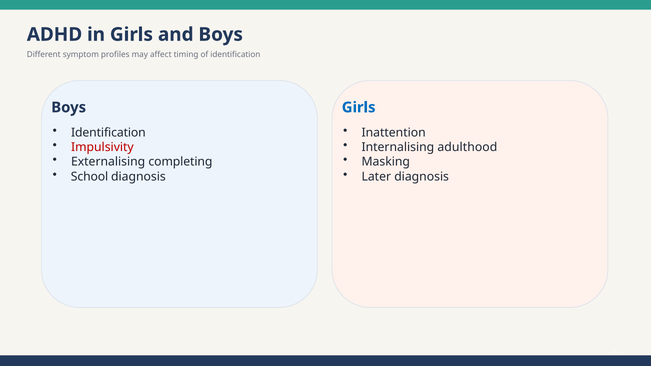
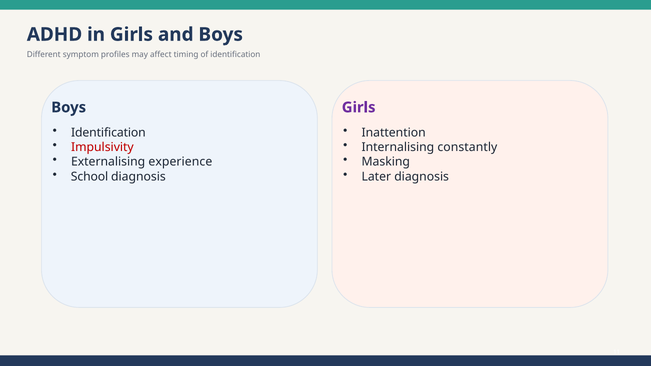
Girls colour: blue -> purple (359, 107)
adulthood: adulthood -> constantly (467, 147)
completing: completing -> experience (180, 162)
